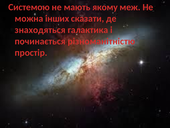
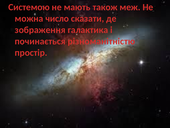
якому: якому -> також (105, 7)
інших: інших -> число (57, 19)
знаходяться: знаходяться -> зображення (40, 30)
